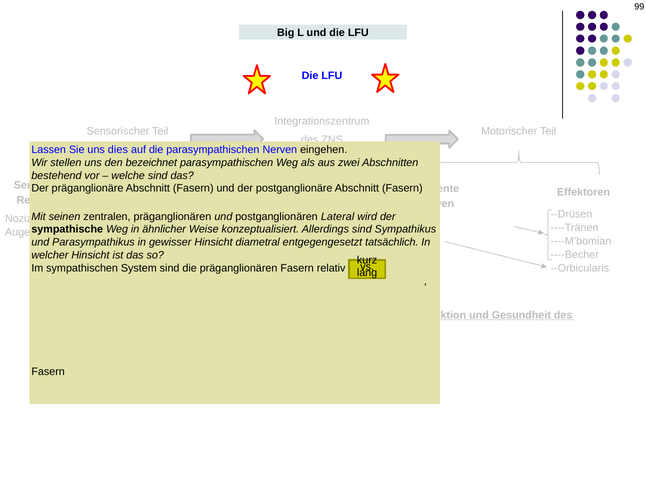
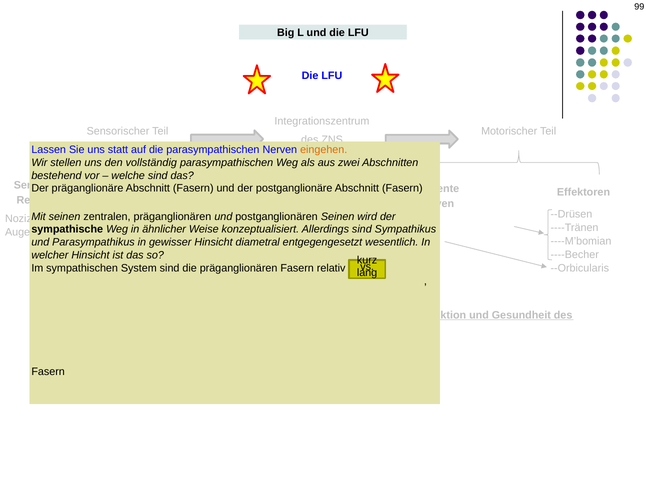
dies: dies -> statt (118, 149)
eingehen colour: black -> orange (324, 149)
bezeichnet: bezeichnet -> vollständig (151, 162)
Lateral: Lateral -> Seinen (338, 216)
tatsächlich: tatsächlich -> wesentlich (392, 242)
